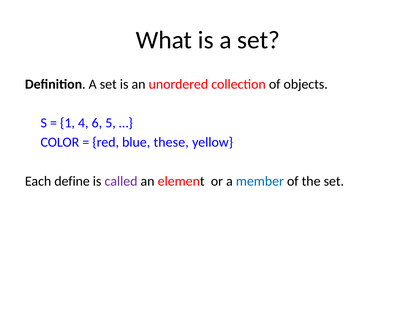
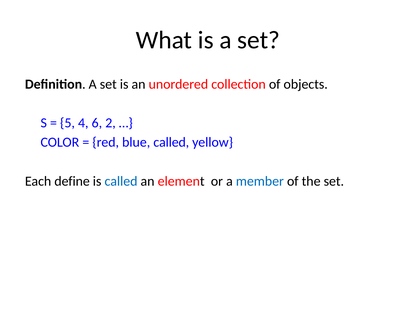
1: 1 -> 5 (67, 123)
5: 5 -> 2 (111, 123)
blue these: these -> called (171, 142)
called colour: purple -> blue (121, 181)
